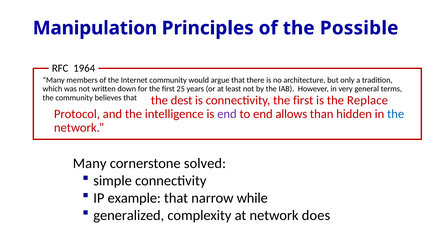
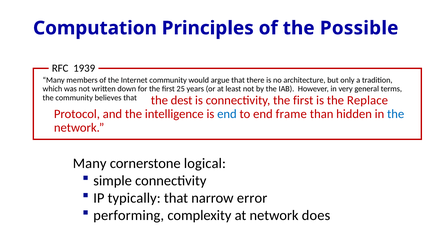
Manipulation: Manipulation -> Computation (95, 28)
1964: 1964 -> 1939 (84, 68)
end colour: purple -> blue (227, 114)
allows: allows -> frame (291, 114)
solved: solved -> logical (205, 163)
example: example -> typically (134, 198)
while: while -> error (252, 198)
generalized: generalized -> performing (129, 215)
